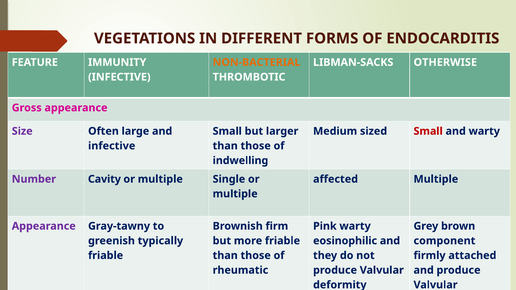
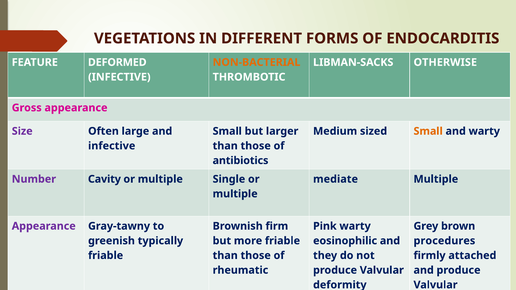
IMMUNITY: IMMUNITY -> DEFORMED (117, 62)
Small colour: red -> orange (428, 131)
indwelling: indwelling -> antibiotics (240, 161)
affected: affected -> mediate (336, 179)
component: component -> procedures (444, 241)
